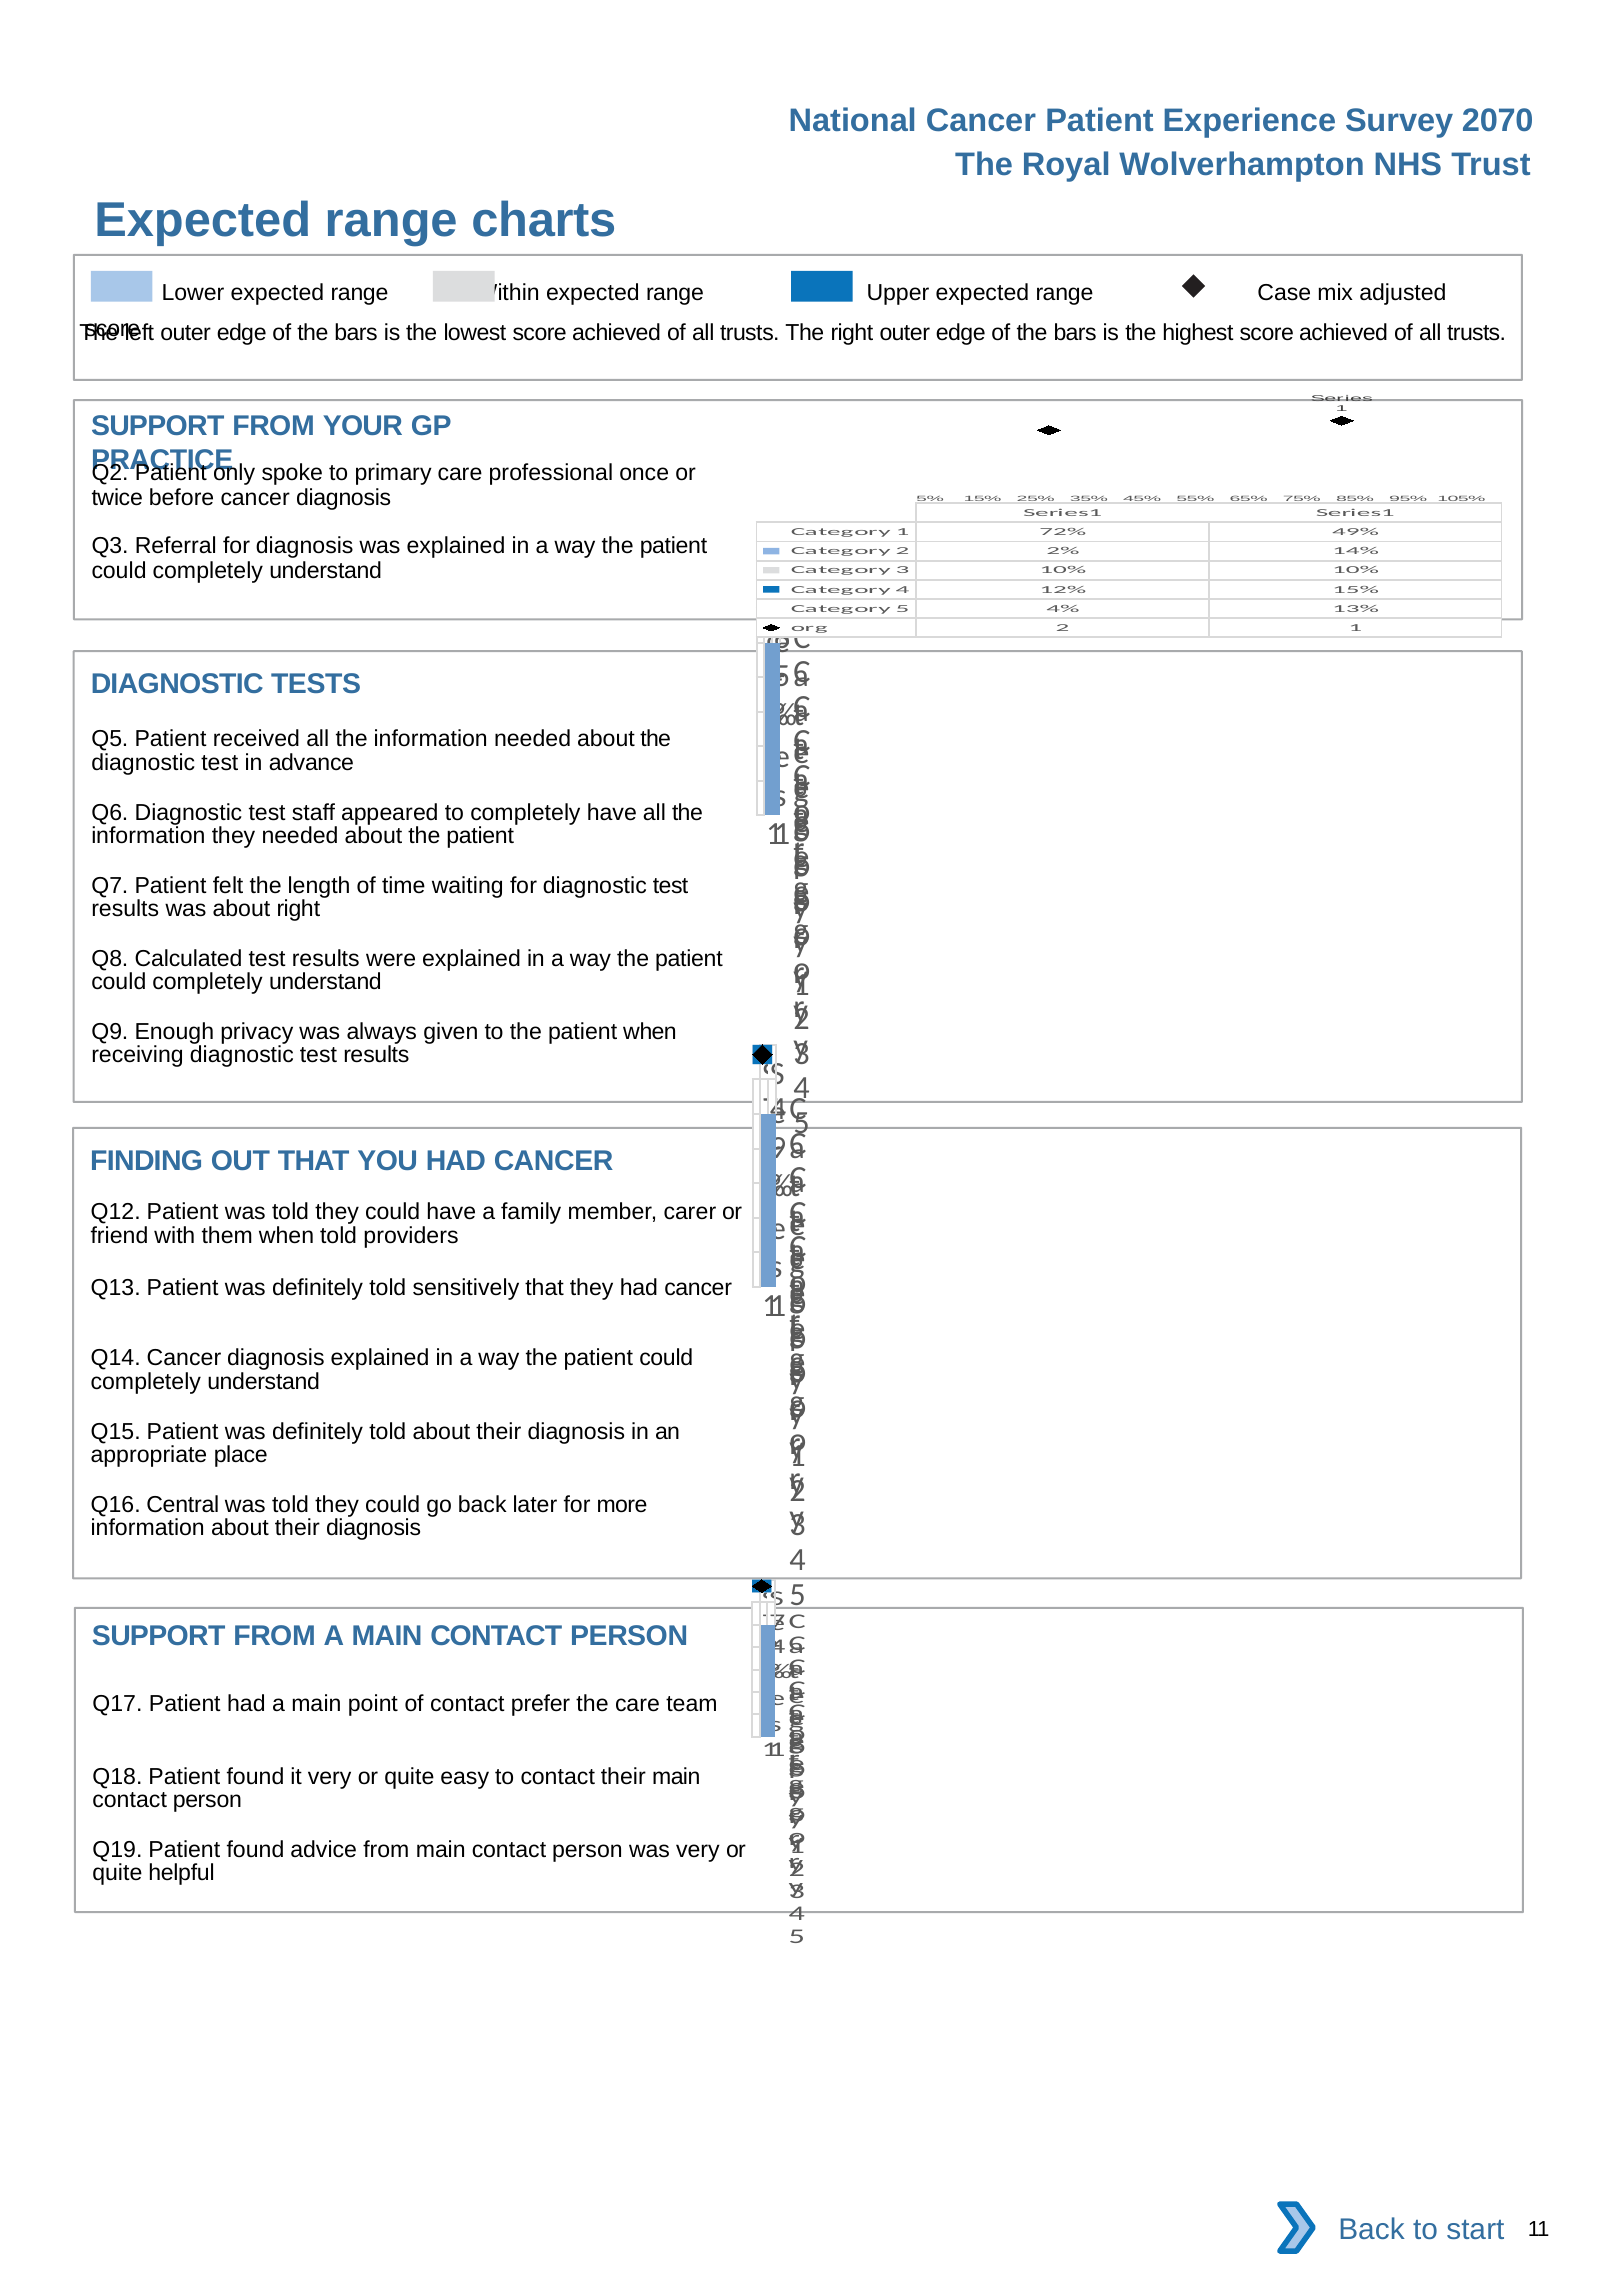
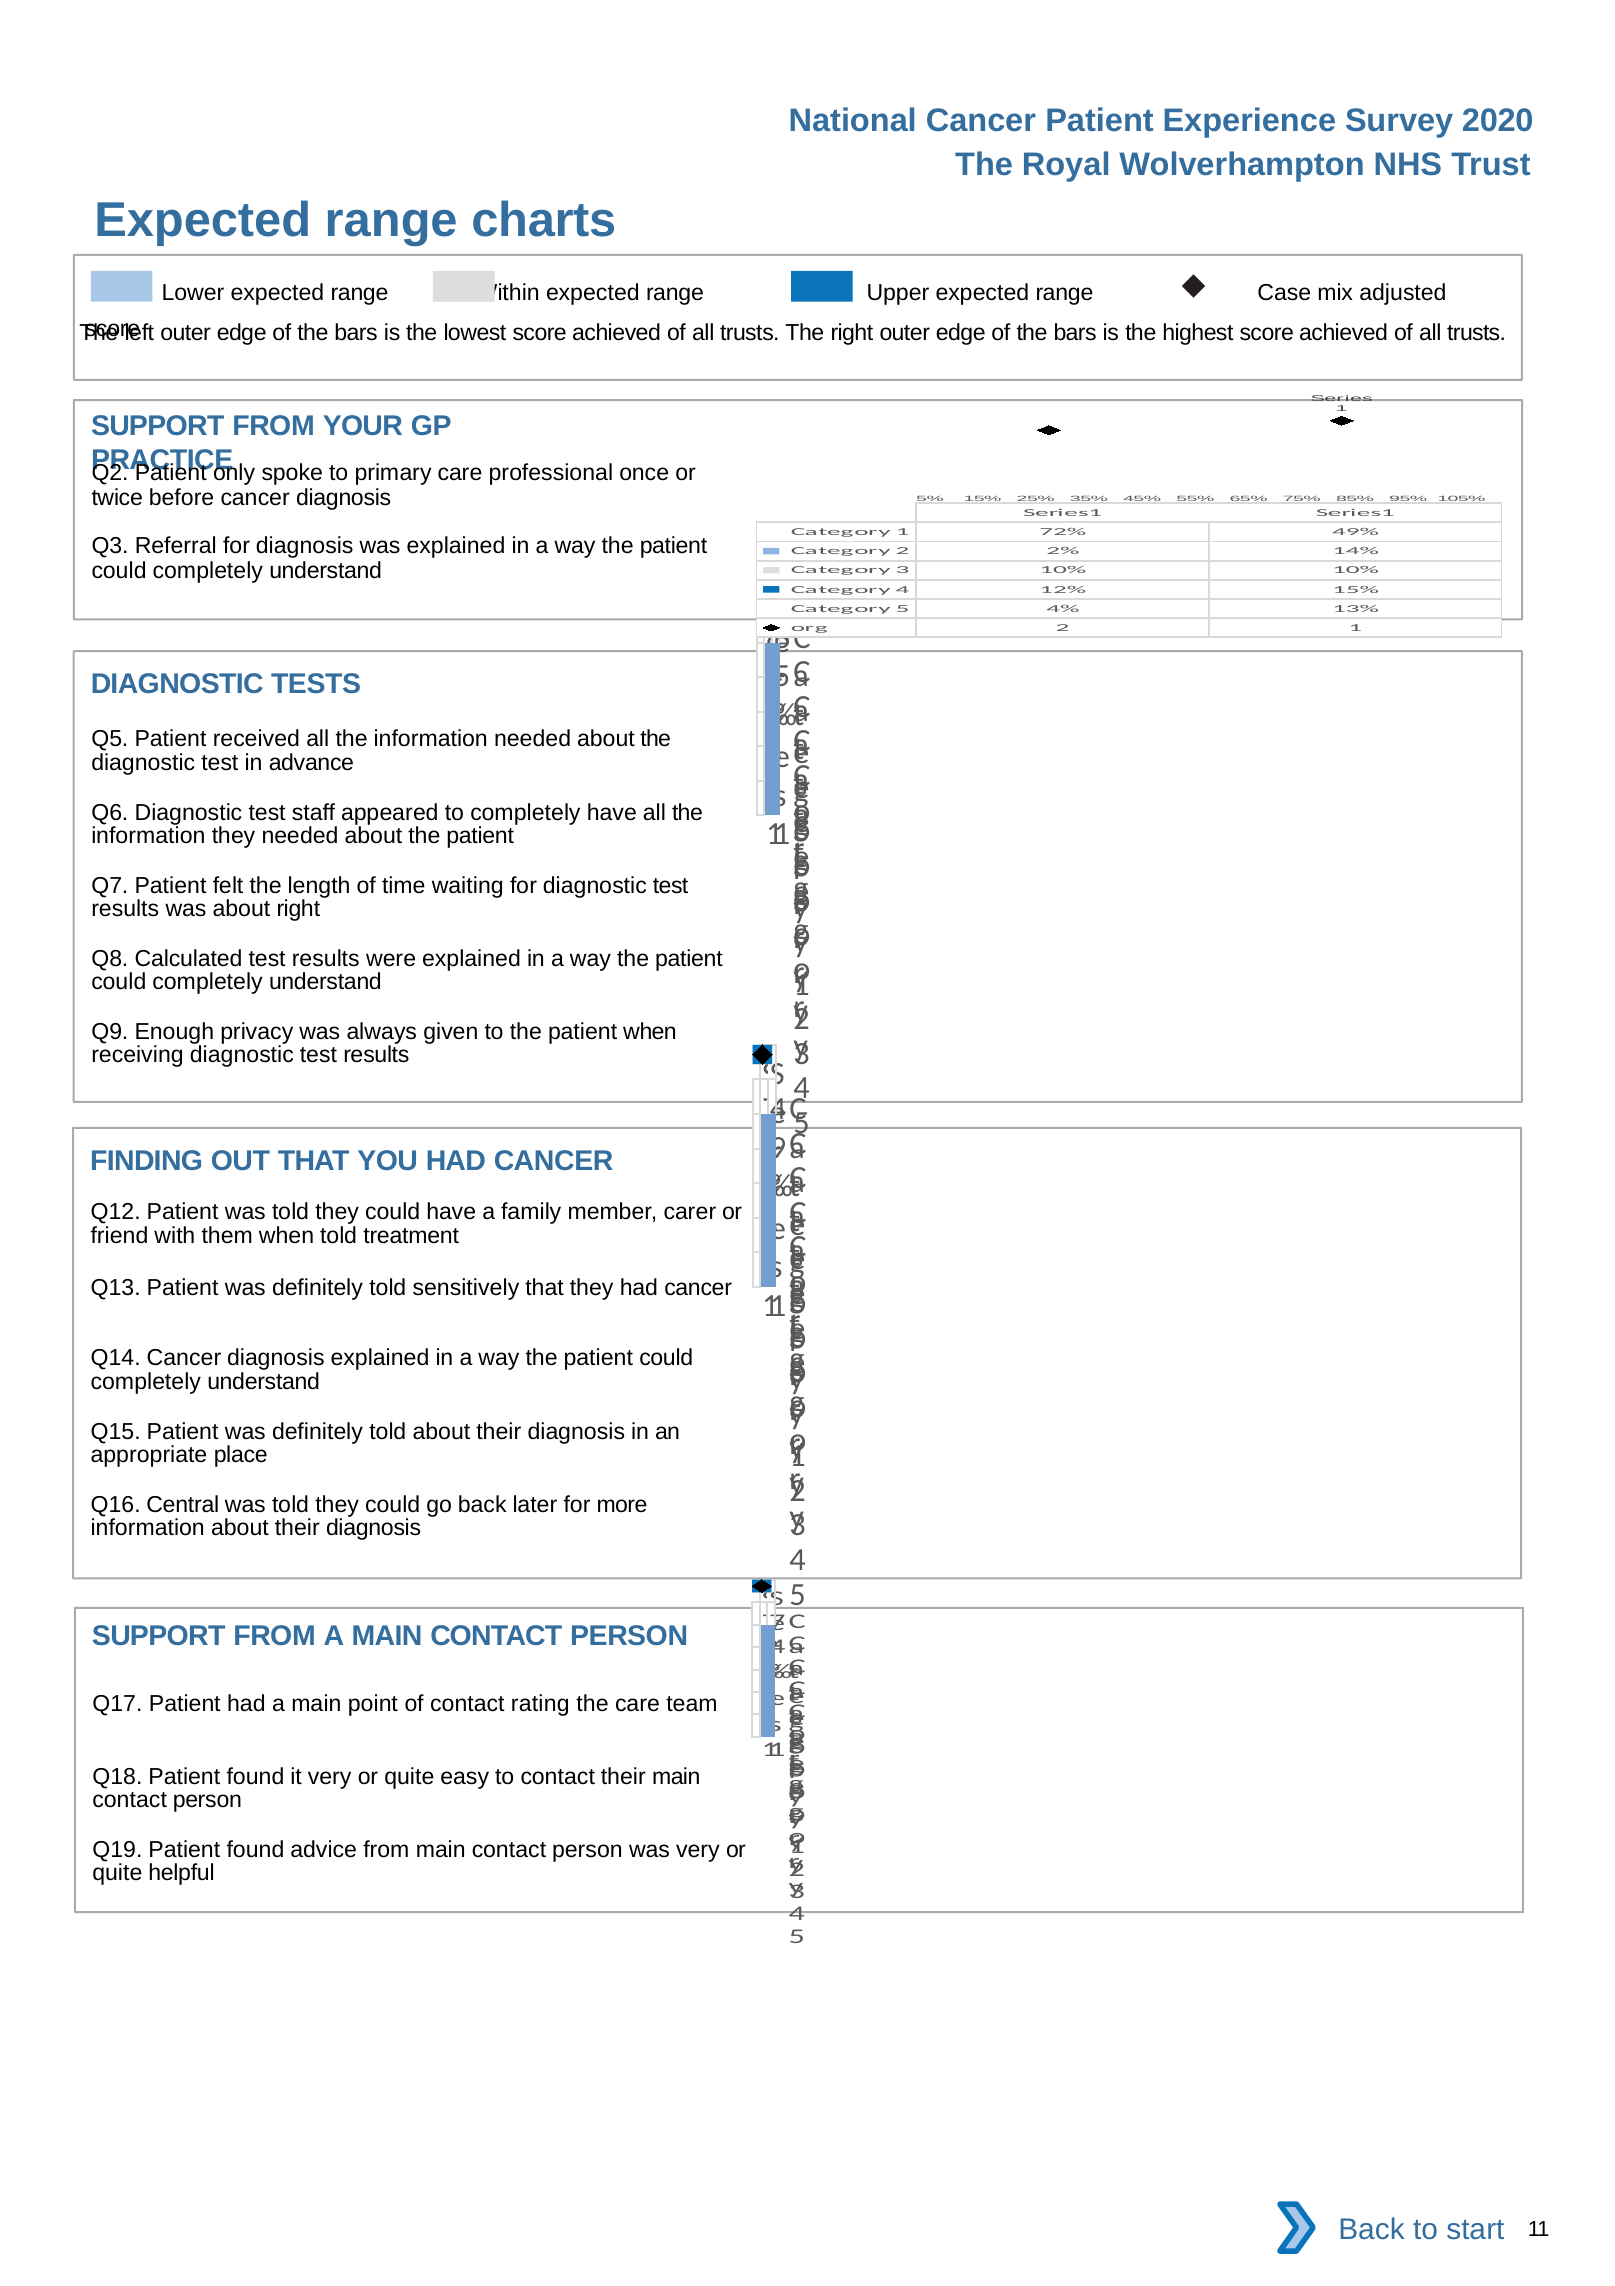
2070: 2070 -> 2020 (1498, 120)
providers: providers -> treatment (411, 1235)
prefer: prefer -> rating (540, 1703)
